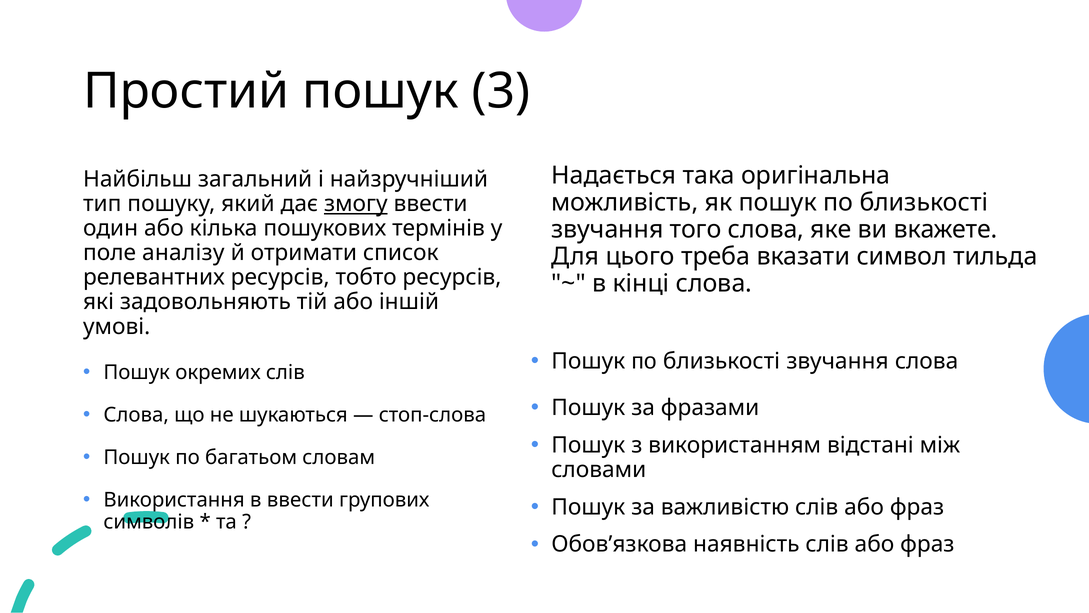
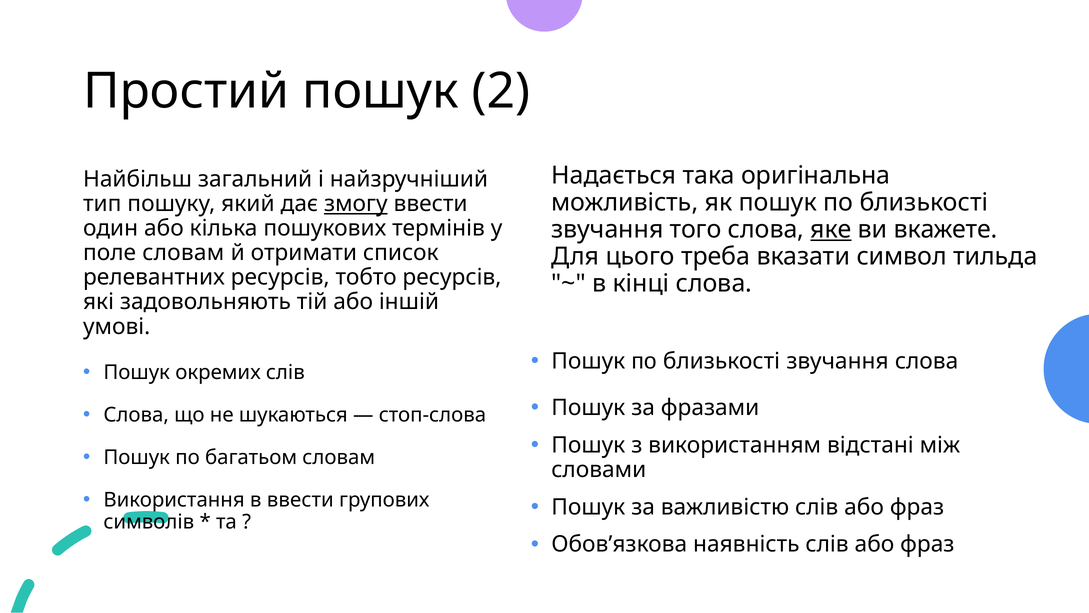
3: 3 -> 2 (501, 91)
яке underline: none -> present (831, 229)
поле аналізу: аналізу -> словам (183, 253)
